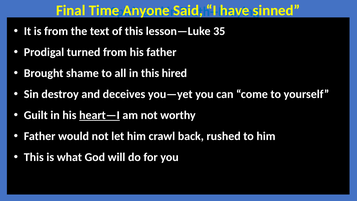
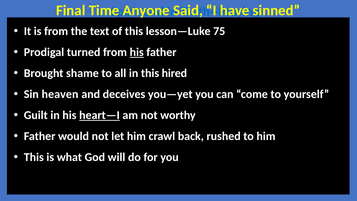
35: 35 -> 75 (219, 31)
his underline: none -> present (137, 52)
destroy: destroy -> heaven (60, 94)
